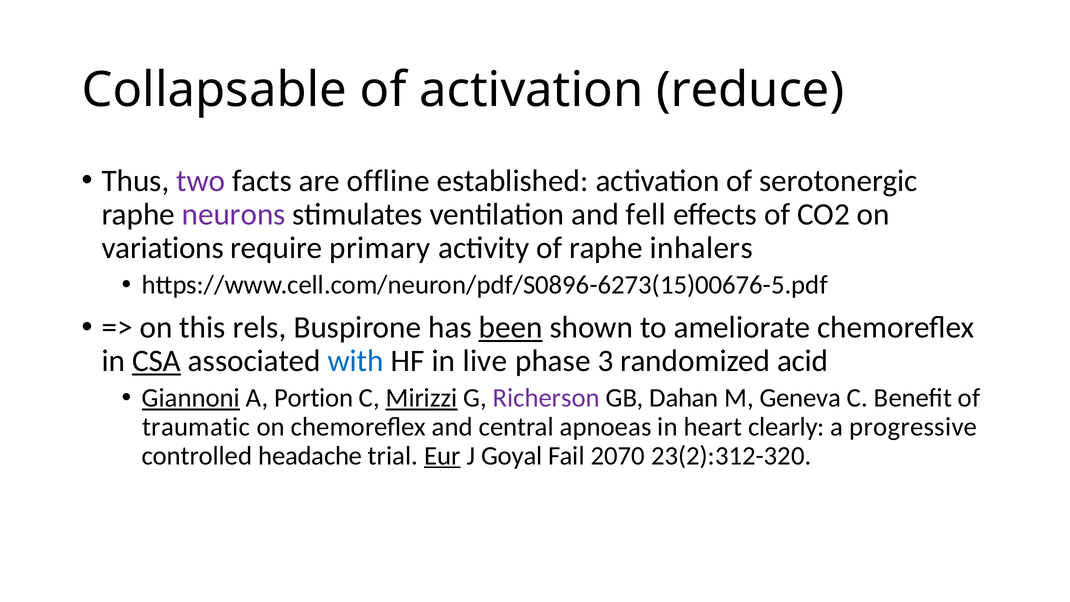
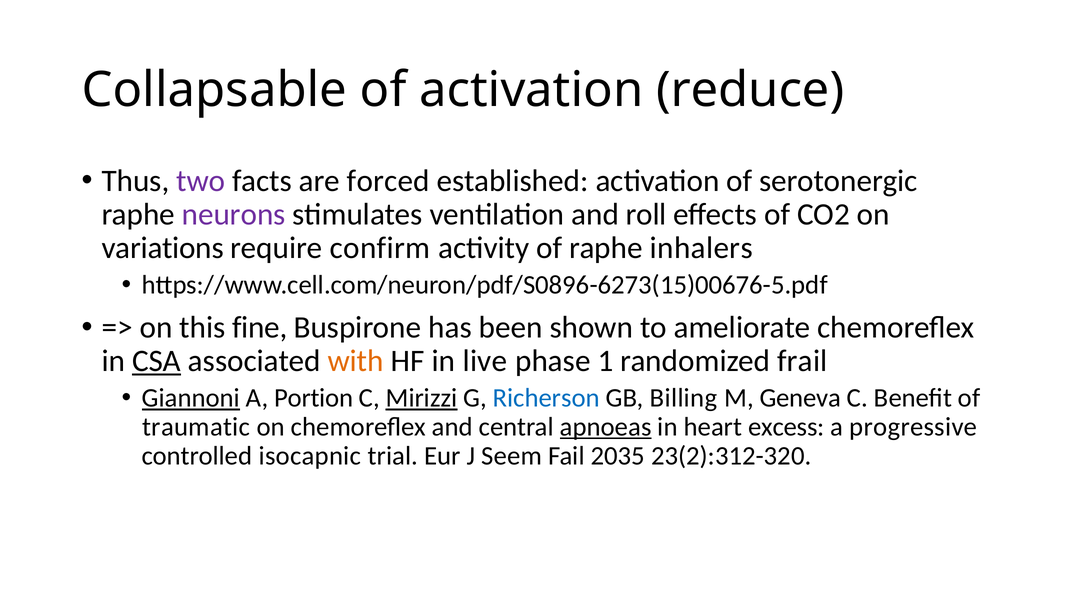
offline: offline -> forced (388, 181)
fell: fell -> roll (646, 214)
primary: primary -> confirm (380, 248)
rels: rels -> fine (260, 327)
been underline: present -> none (511, 327)
with colour: blue -> orange (356, 361)
3: 3 -> 1 (605, 361)
acid: acid -> frail (802, 361)
Richerson colour: purple -> blue (546, 398)
Dahan: Dahan -> Billing (684, 398)
apnoeas underline: none -> present (606, 427)
clearly: clearly -> excess (786, 427)
headache: headache -> isocapnic (310, 456)
Eur underline: present -> none (442, 456)
Goyal: Goyal -> Seem (511, 456)
2070: 2070 -> 2035 (618, 456)
